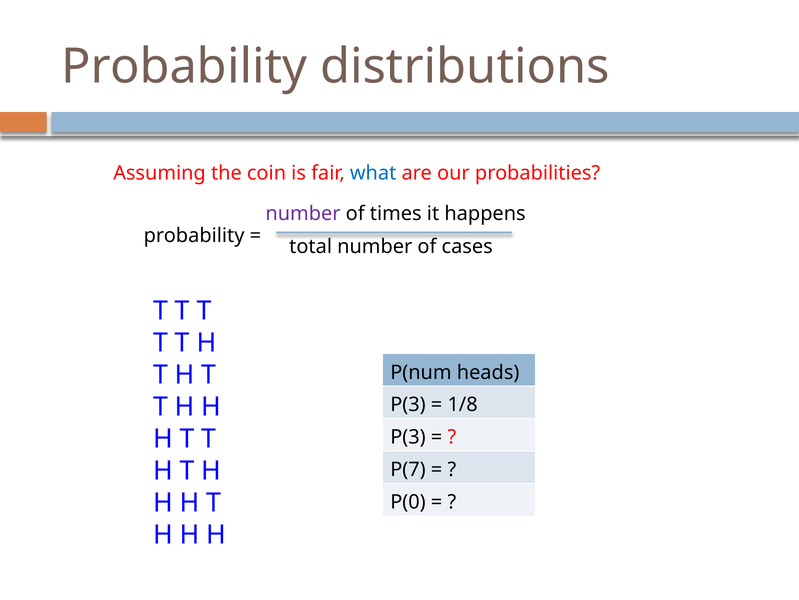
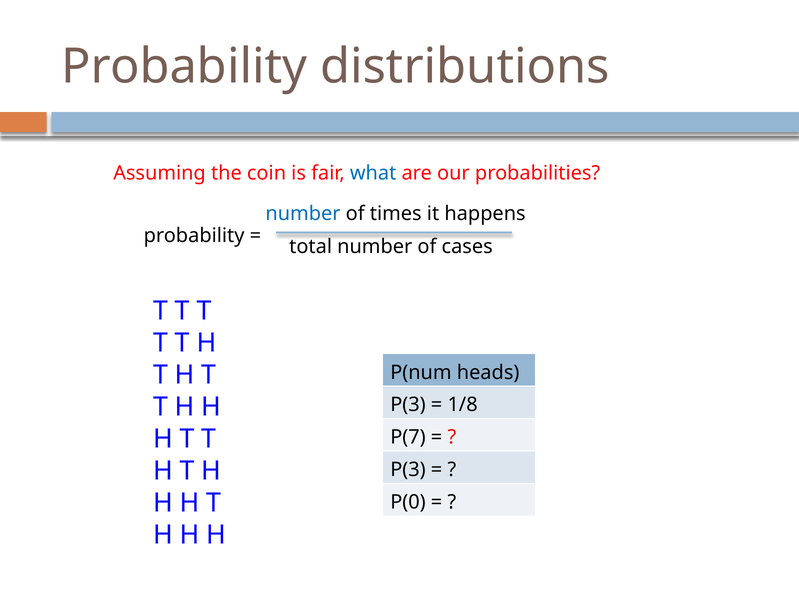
number colour: purple -> blue (303, 213)
P(3: P(3 -> P(7 (408, 437)
P(7: P(7 -> P(3 (408, 469)
